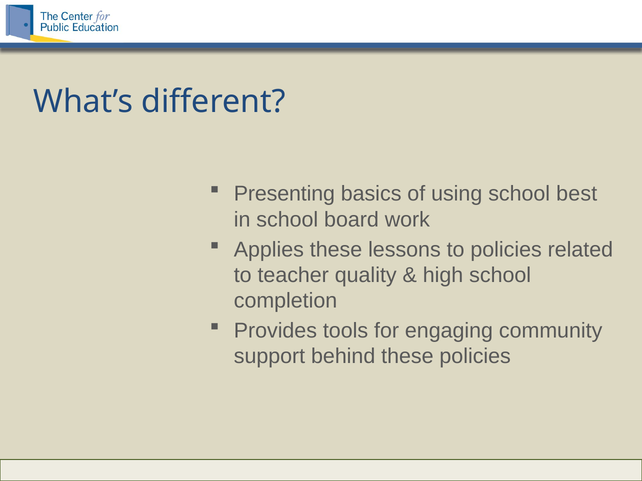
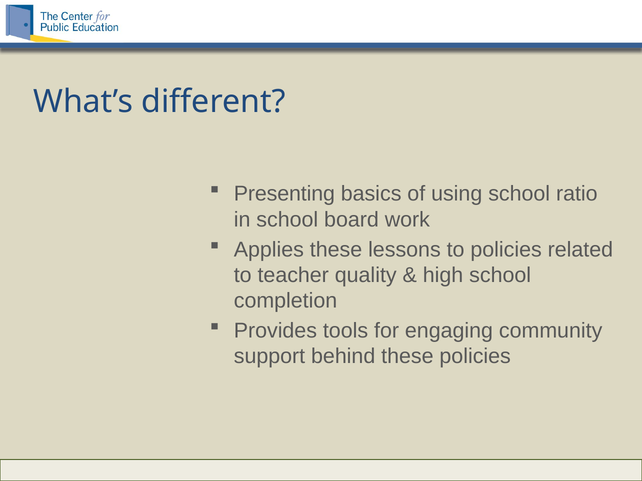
best: best -> ratio (577, 194)
